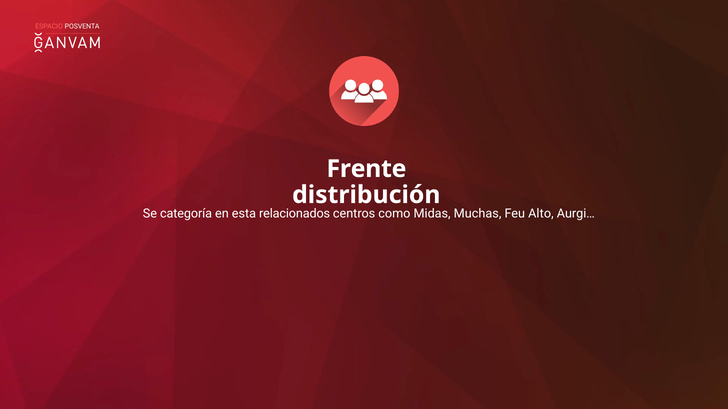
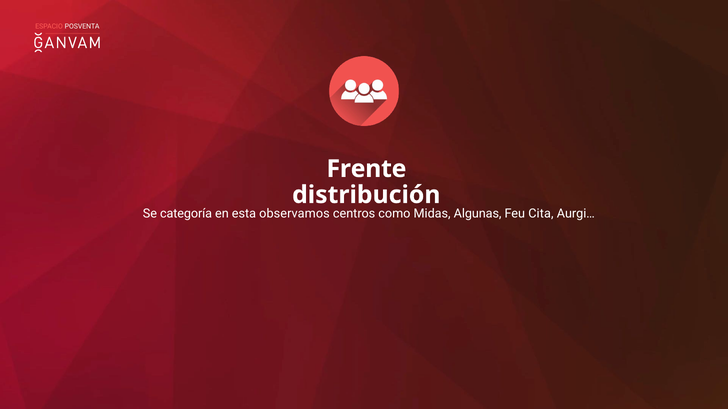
relacionados: relacionados -> observamos (294, 214)
Muchas: Muchas -> Algunas (478, 214)
Alto: Alto -> Cita (541, 214)
